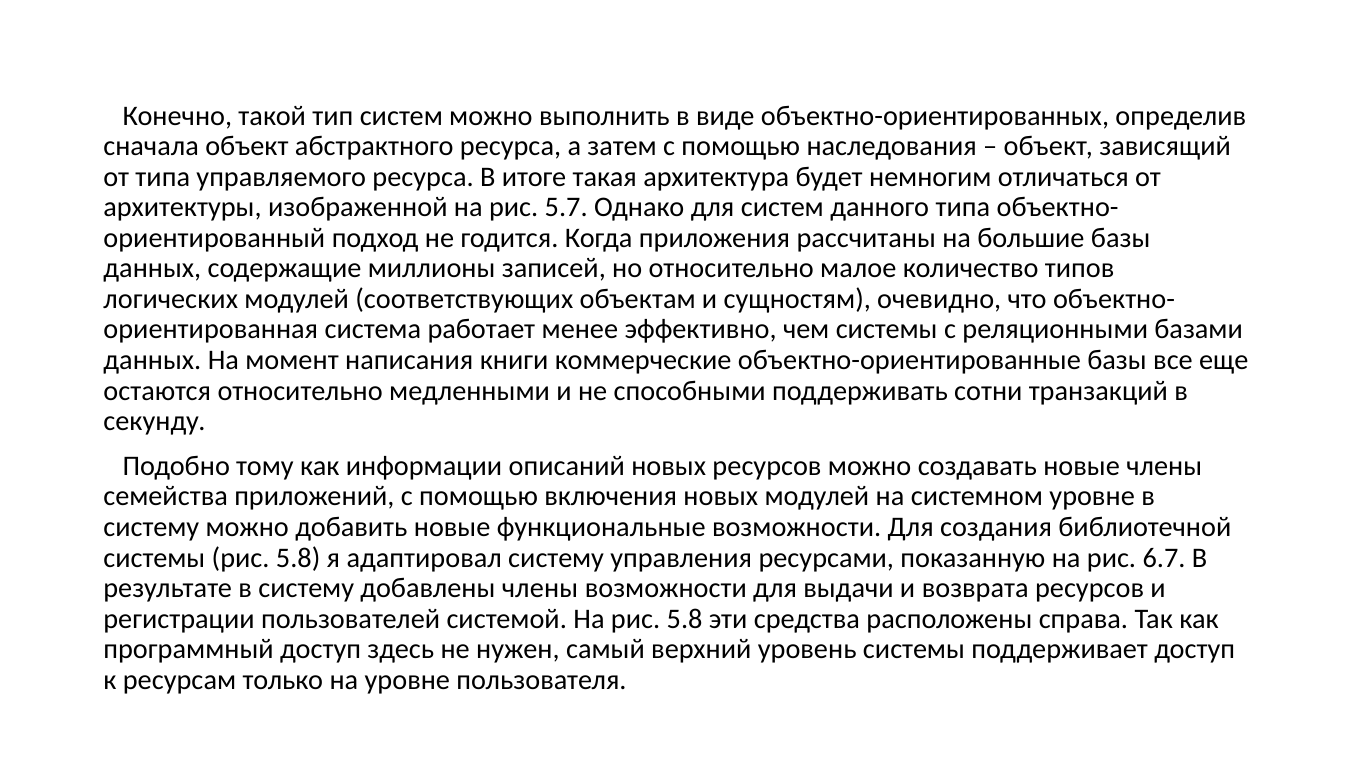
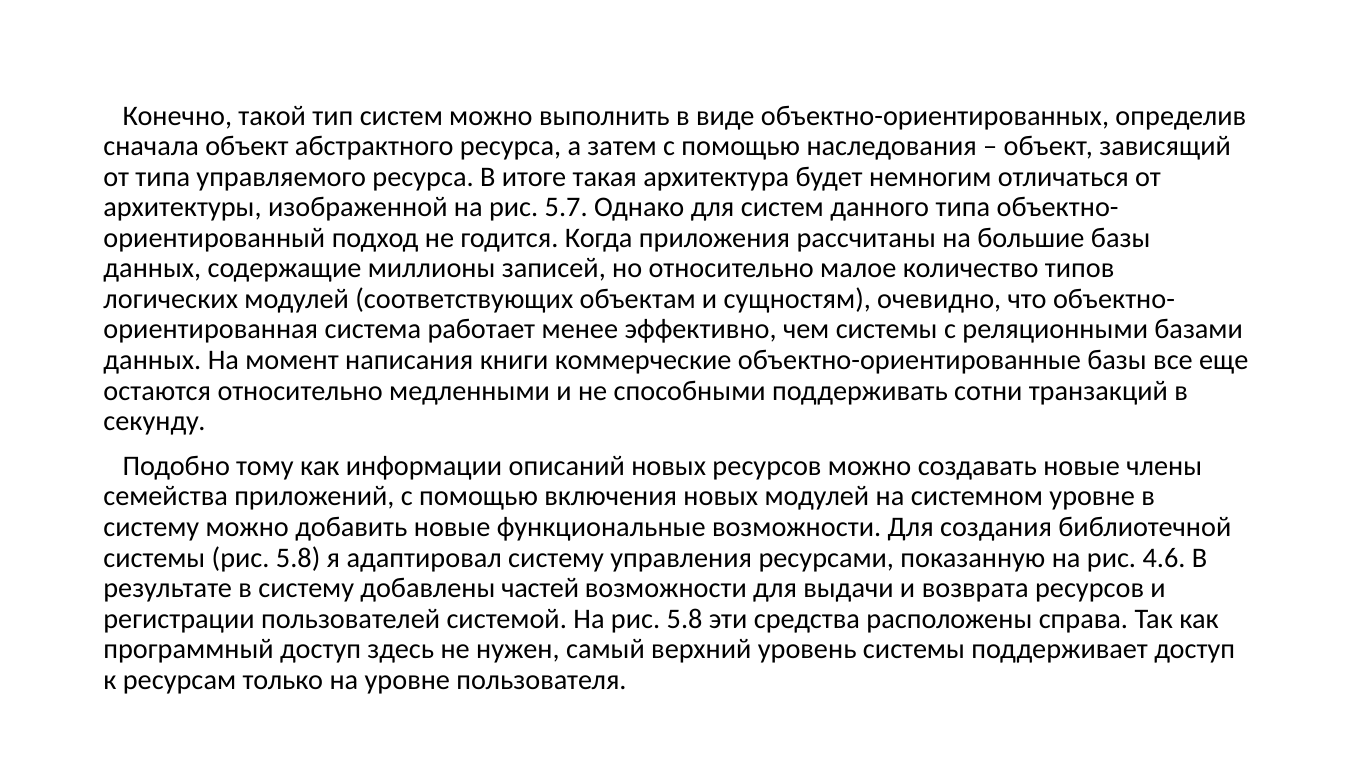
6.7: 6.7 -> 4.6 (1164, 557)
добавлены члены: члены -> частей (540, 588)
